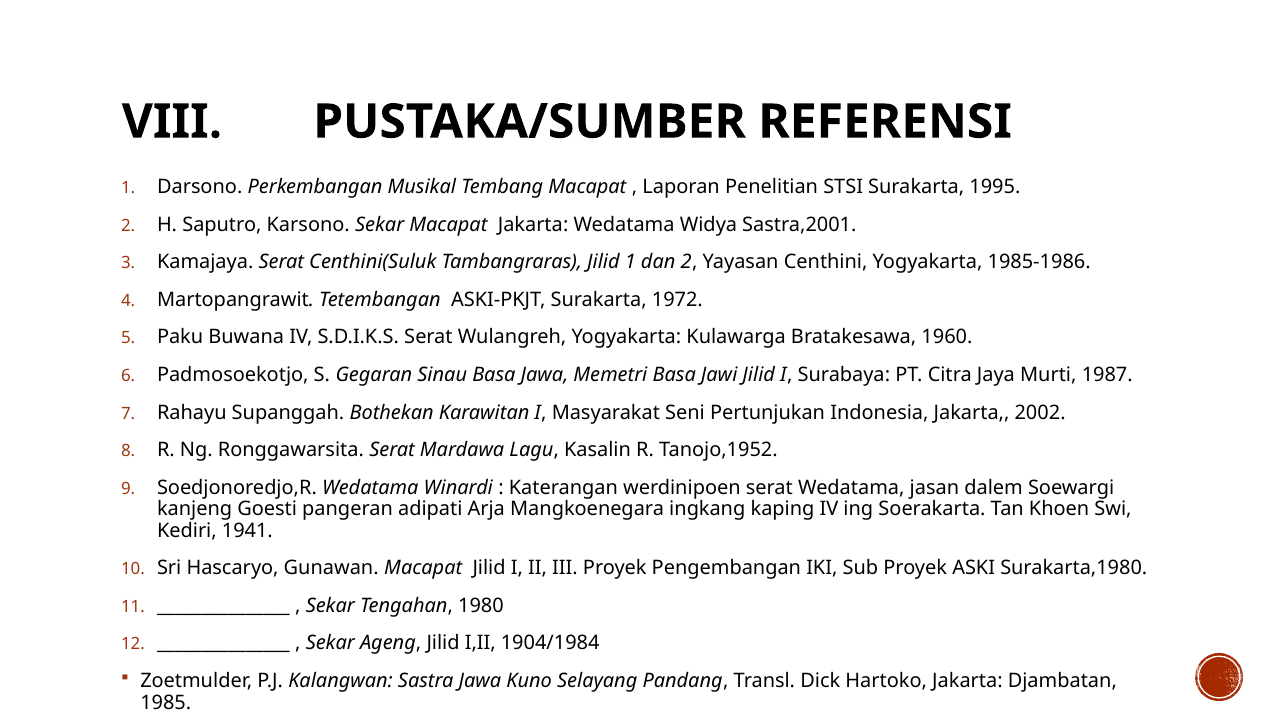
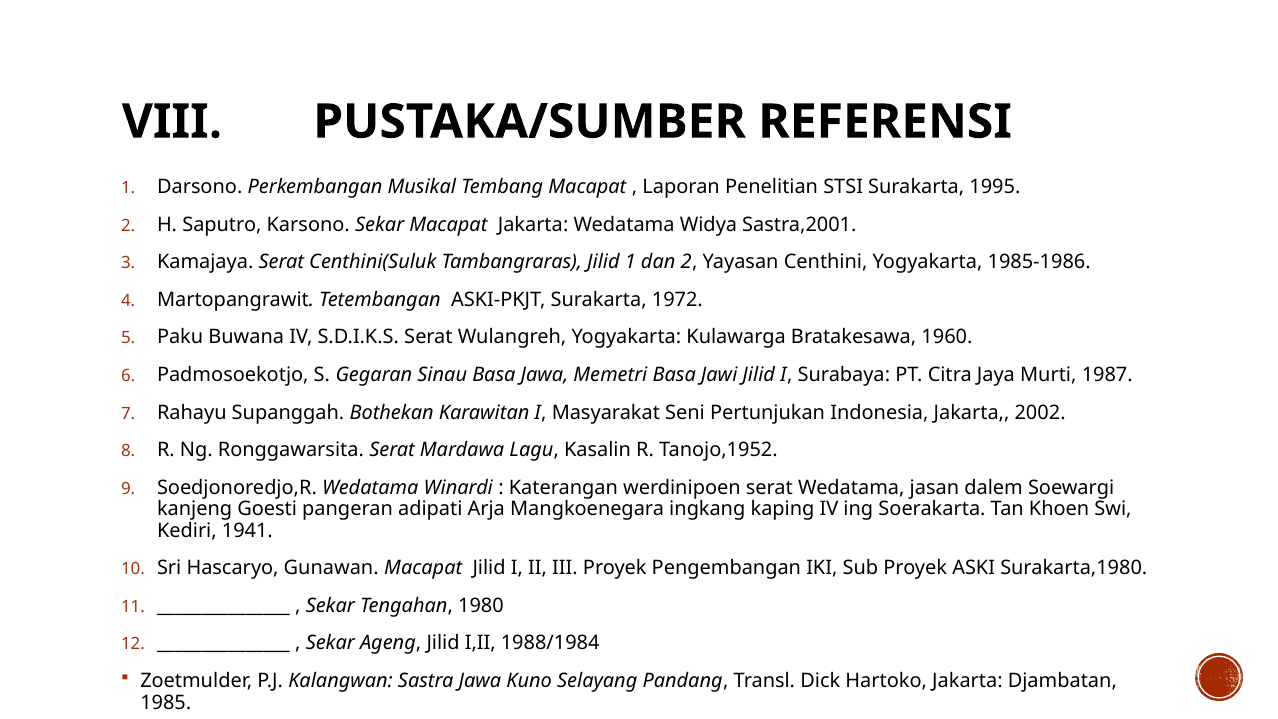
1904/1984: 1904/1984 -> 1988/1984 (550, 643)
